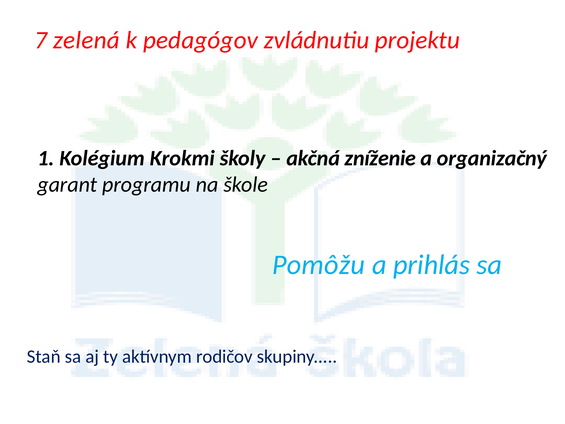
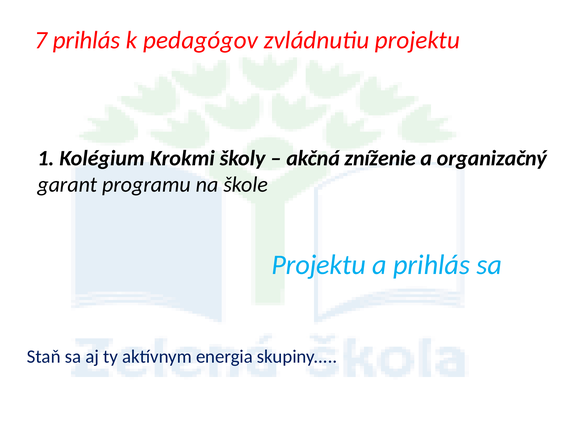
7 zelená: zelená -> prihlás (87, 40)
Pomôžu: Pomôžu -> Projektu (319, 265)
rodičov: rodičov -> energia (224, 356)
